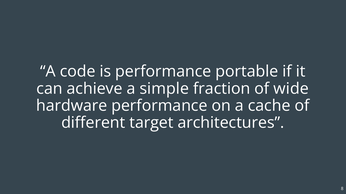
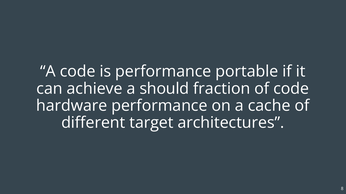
simple: simple -> should (164, 89)
of wide: wide -> code (291, 89)
